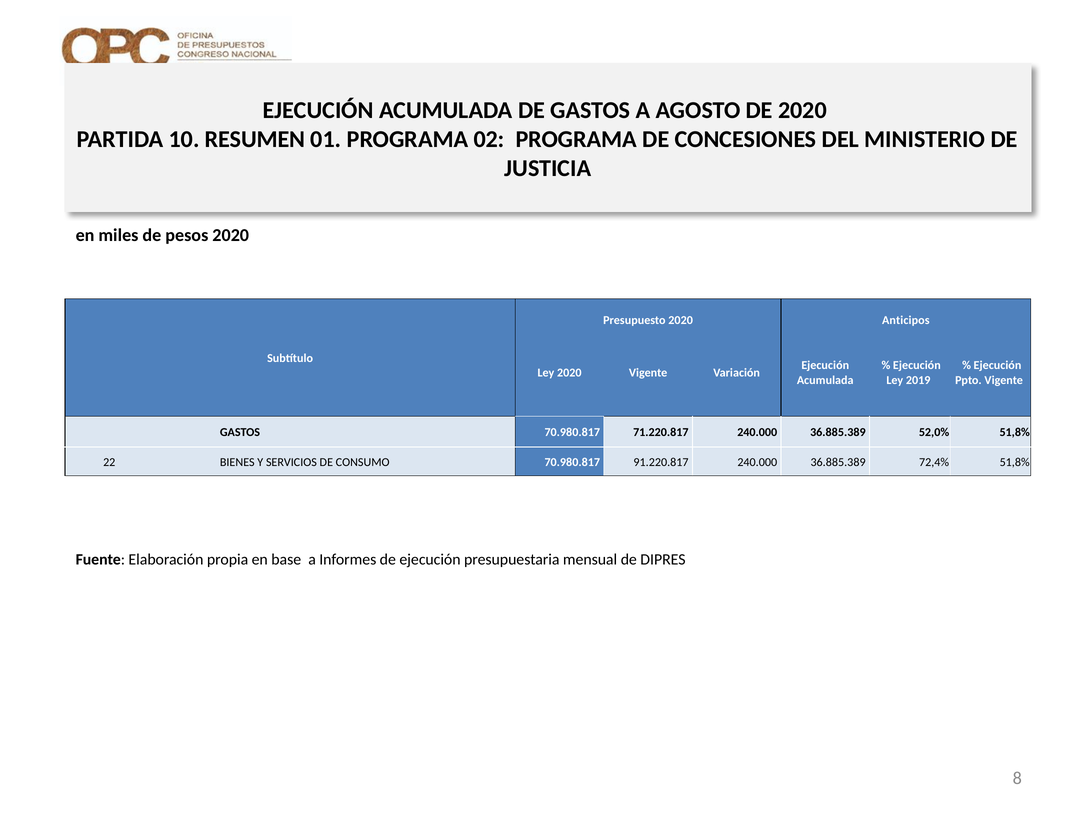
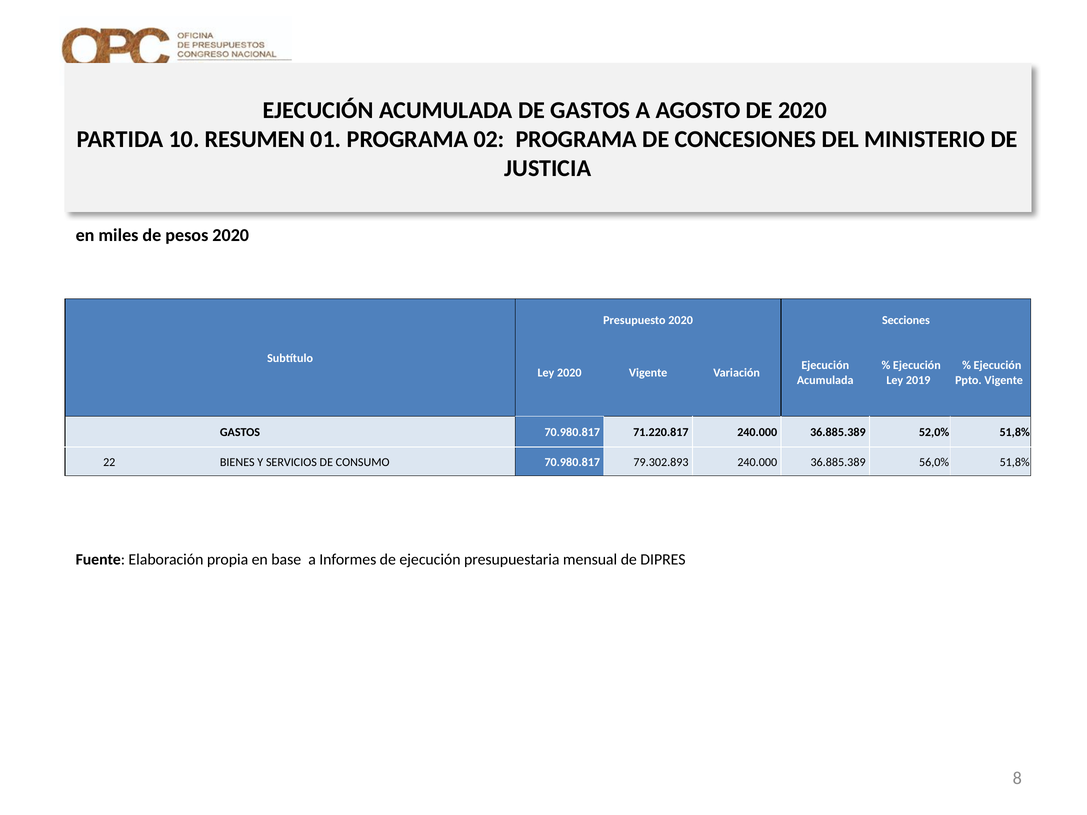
Anticipos: Anticipos -> Secciones (906, 320)
91.220.817: 91.220.817 -> 79.302.893 (661, 462)
72,4%: 72,4% -> 56,0% (934, 462)
